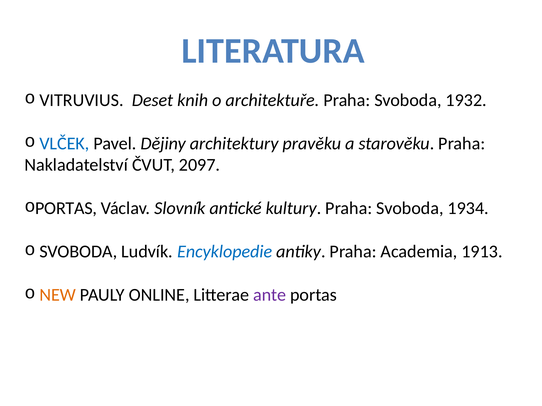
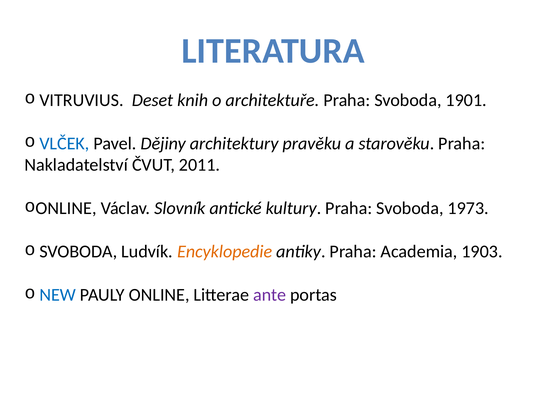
1932: 1932 -> 1901 (466, 100)
2097: 2097 -> 2011 (200, 165)
o PORTAS: PORTAS -> ONLINE (66, 209)
1934: 1934 -> 1973 (468, 209)
Encyklopedie colour: blue -> orange (225, 252)
1913: 1913 -> 1903 (482, 252)
NEW colour: orange -> blue (58, 295)
